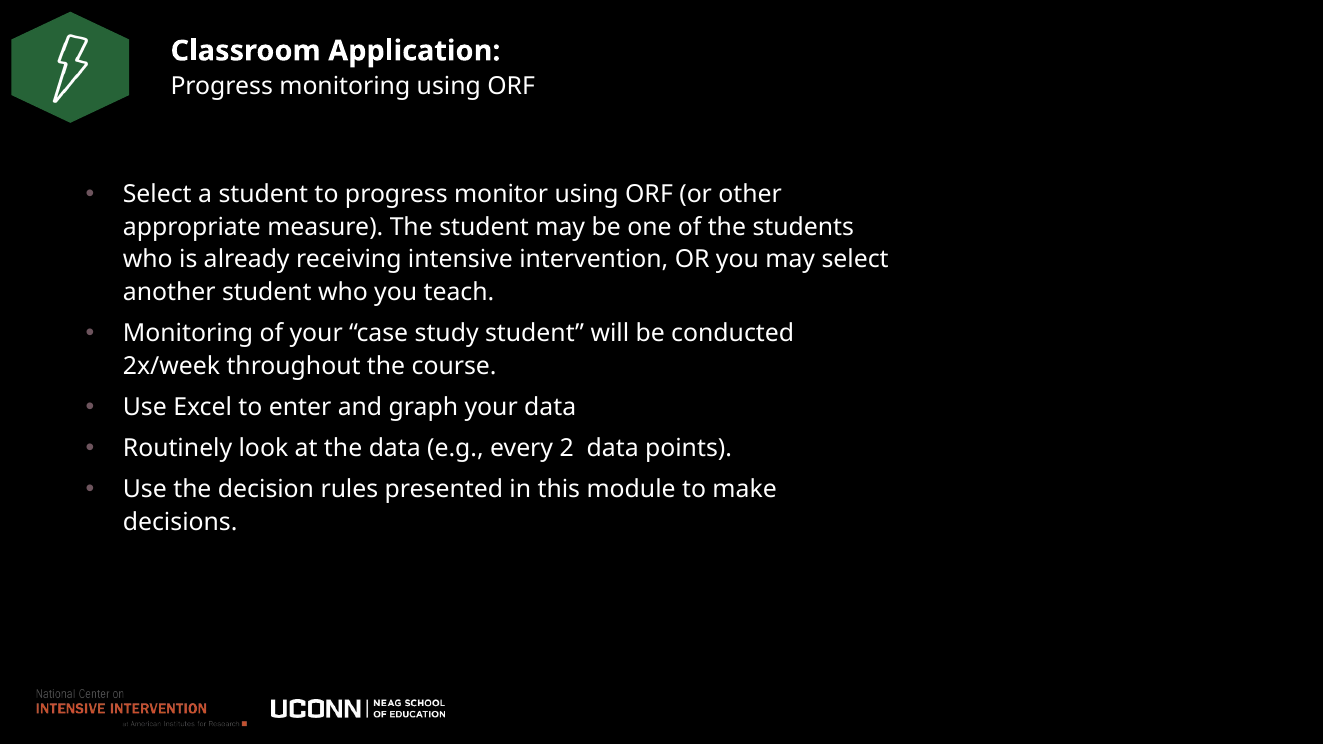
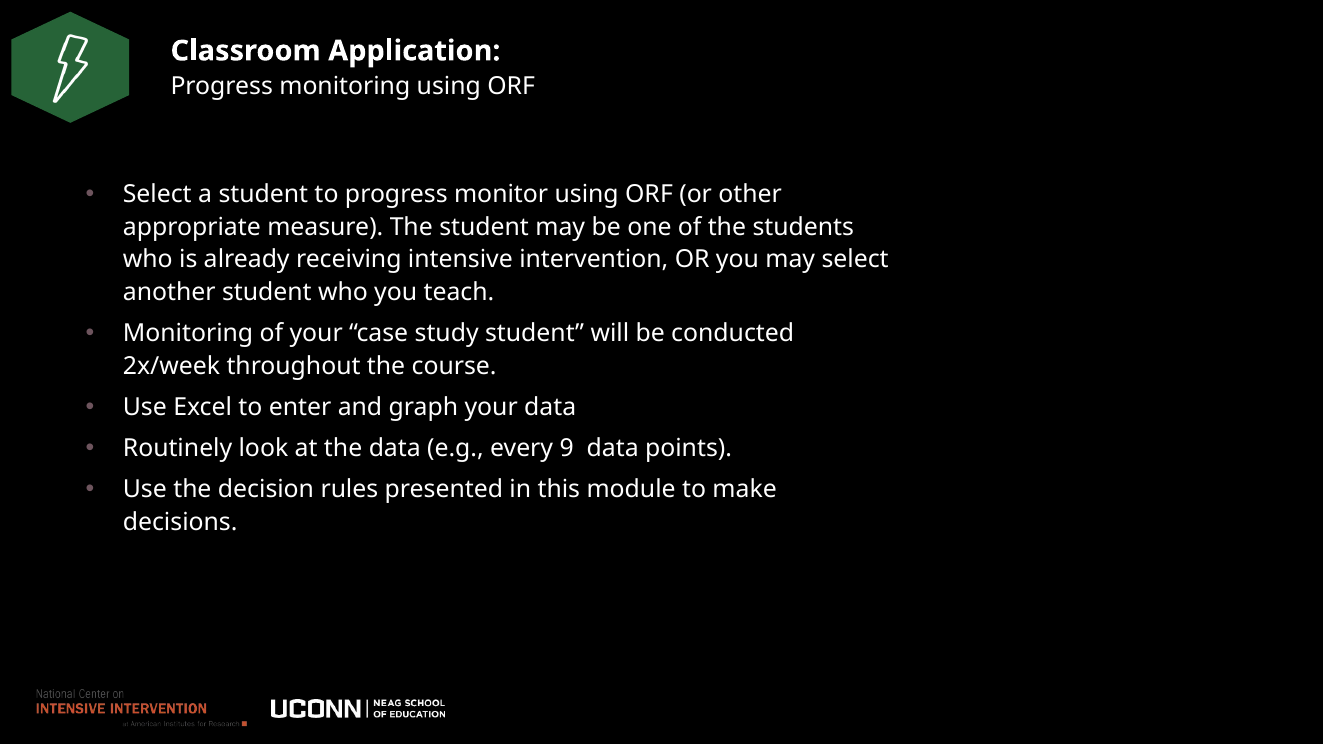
2: 2 -> 9 (567, 448)
